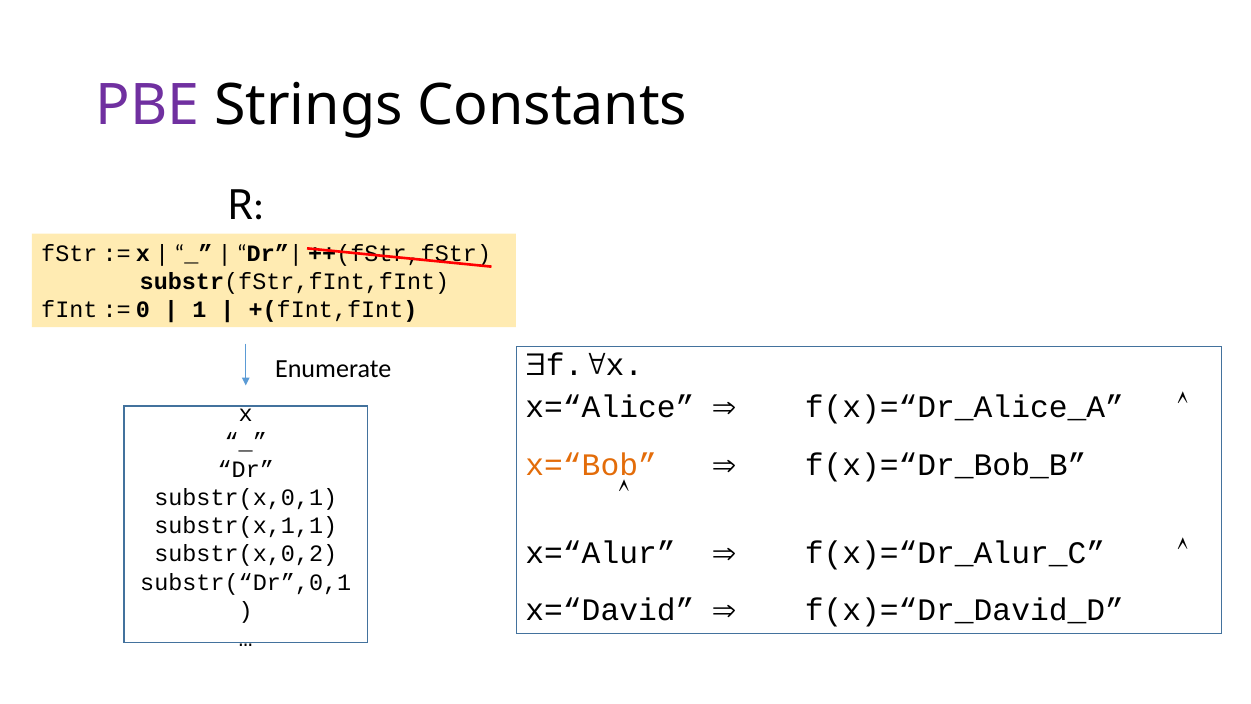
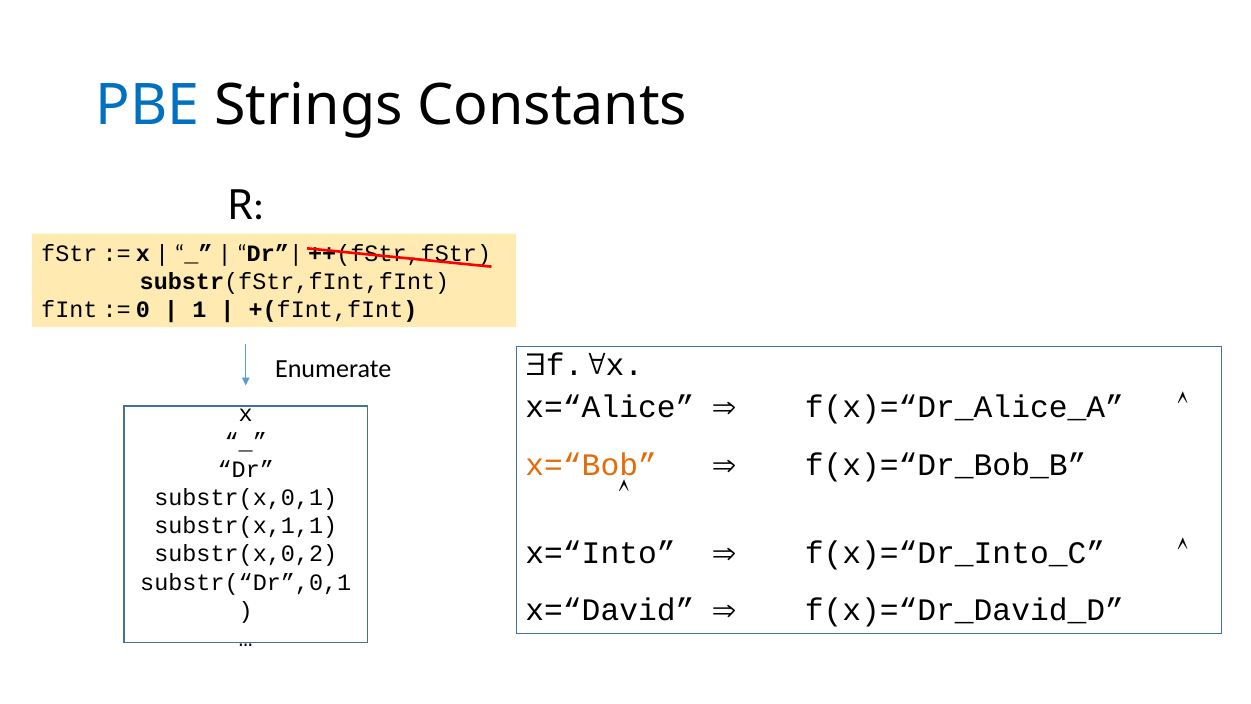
PBE colour: purple -> blue (147, 105)
x=“Alur: x=“Alur -> x=“Into (601, 553)
f(x)=“Dr_Alur_C: f(x)=“Dr_Alur_C -> f(x)=“Dr_Into_C (955, 553)
